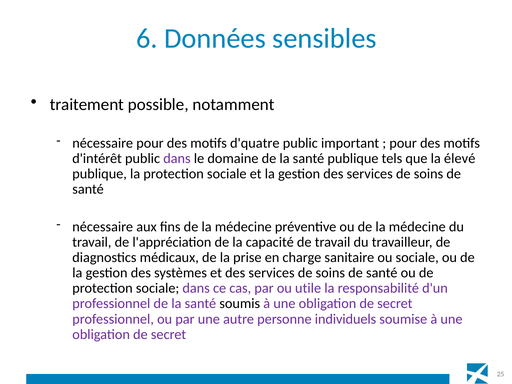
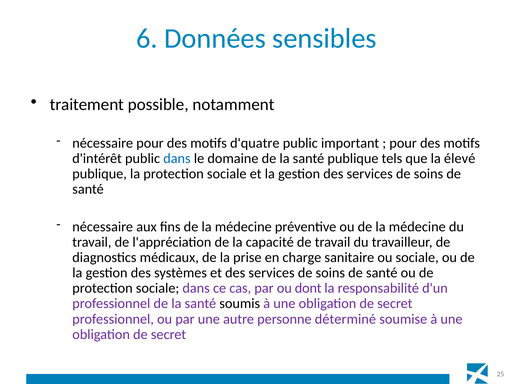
dans colour: purple -> blue (177, 159)
utile: utile -> dont (308, 288)
individuels: individuels -> déterminé (345, 319)
